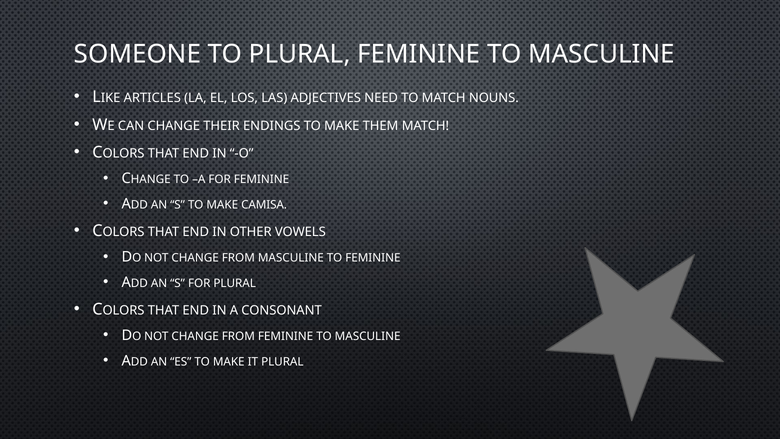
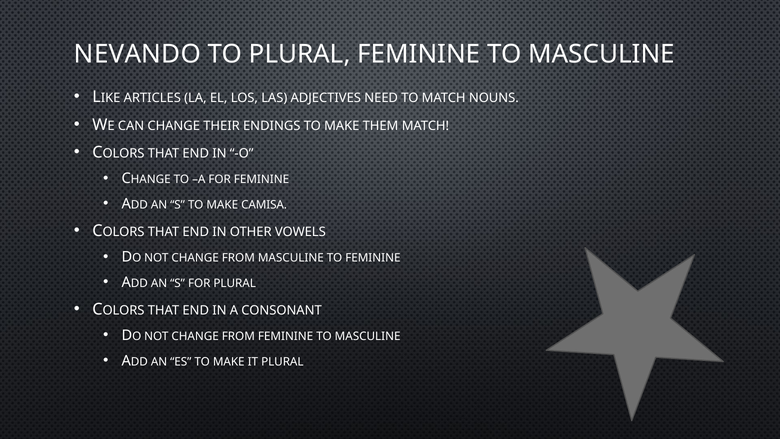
SOMEONE: SOMEONE -> NEVANDO (137, 54)
